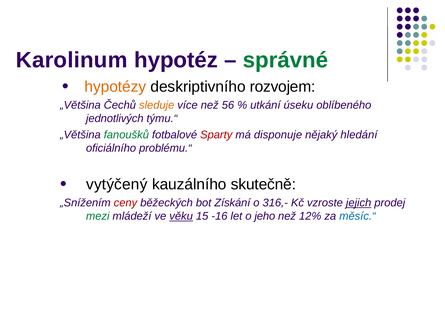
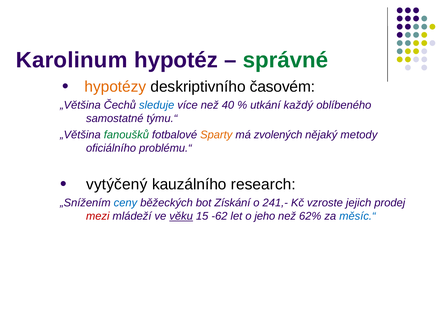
rozvojem: rozvojem -> časovém (283, 87)
sleduje colour: orange -> blue (157, 105)
56: 56 -> 40 (228, 105)
úseku: úseku -> každý (298, 105)
jednotlivých: jednotlivých -> samostatné (115, 118)
Sparty colour: red -> orange (216, 135)
disponuje: disponuje -> zvolených (278, 135)
hledání: hledání -> metody (359, 135)
skutečně: skutečně -> research (263, 184)
ceny colour: red -> blue (125, 203)
316,-: 316,- -> 241,- (275, 203)
jejich underline: present -> none (359, 203)
mezi colour: green -> red (98, 216)
-16: -16 -> -62 (219, 216)
12%: 12% -> 62% (310, 216)
